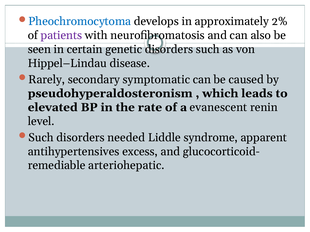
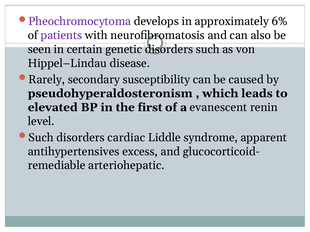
Pheochromocytoma colour: blue -> purple (80, 21)
2%: 2% -> 6% (280, 21)
symptomatic: symptomatic -> susceptibility (156, 80)
rate: rate -> first (150, 108)
needed: needed -> cardiac (126, 138)
